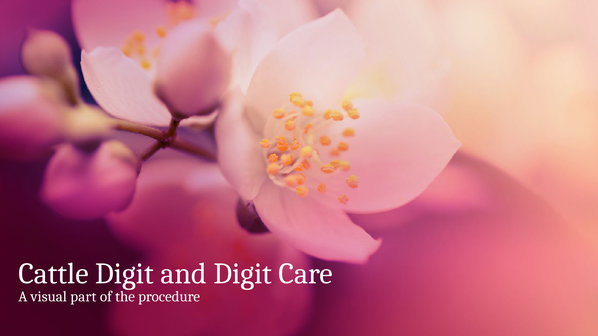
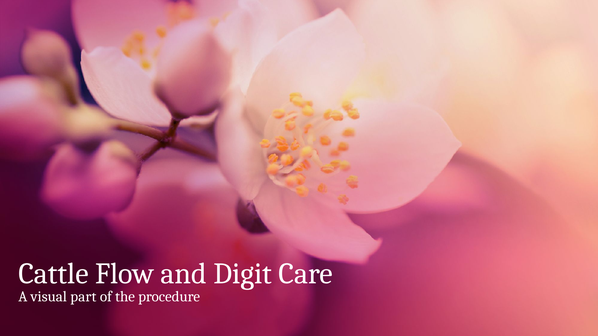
Cattle Digit: Digit -> Flow (125, 274)
